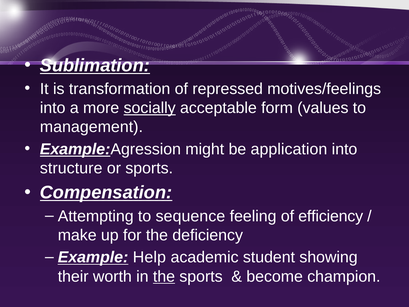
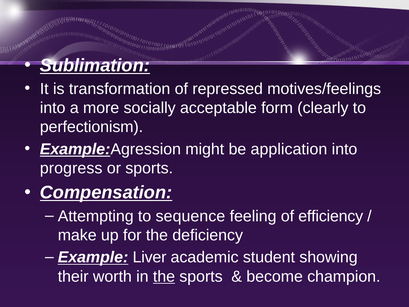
socially underline: present -> none (150, 108)
values: values -> clearly (323, 108)
management: management -> perfectionism (92, 127)
structure: structure -> progress (71, 168)
Help: Help -> Liver (150, 257)
